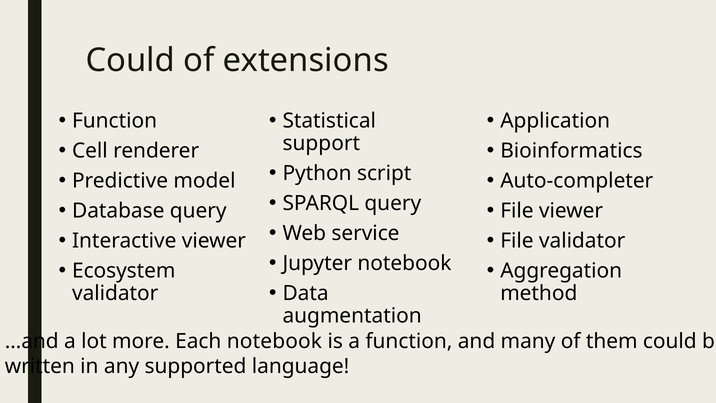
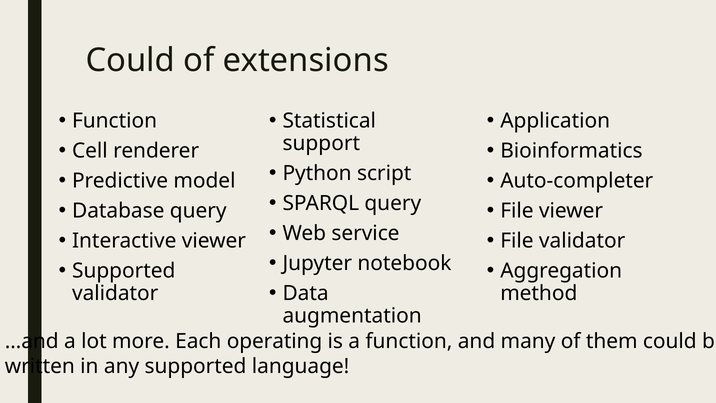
Ecosystem: Ecosystem -> Supported (124, 271)
Each notebook: notebook -> operating (275, 341)
